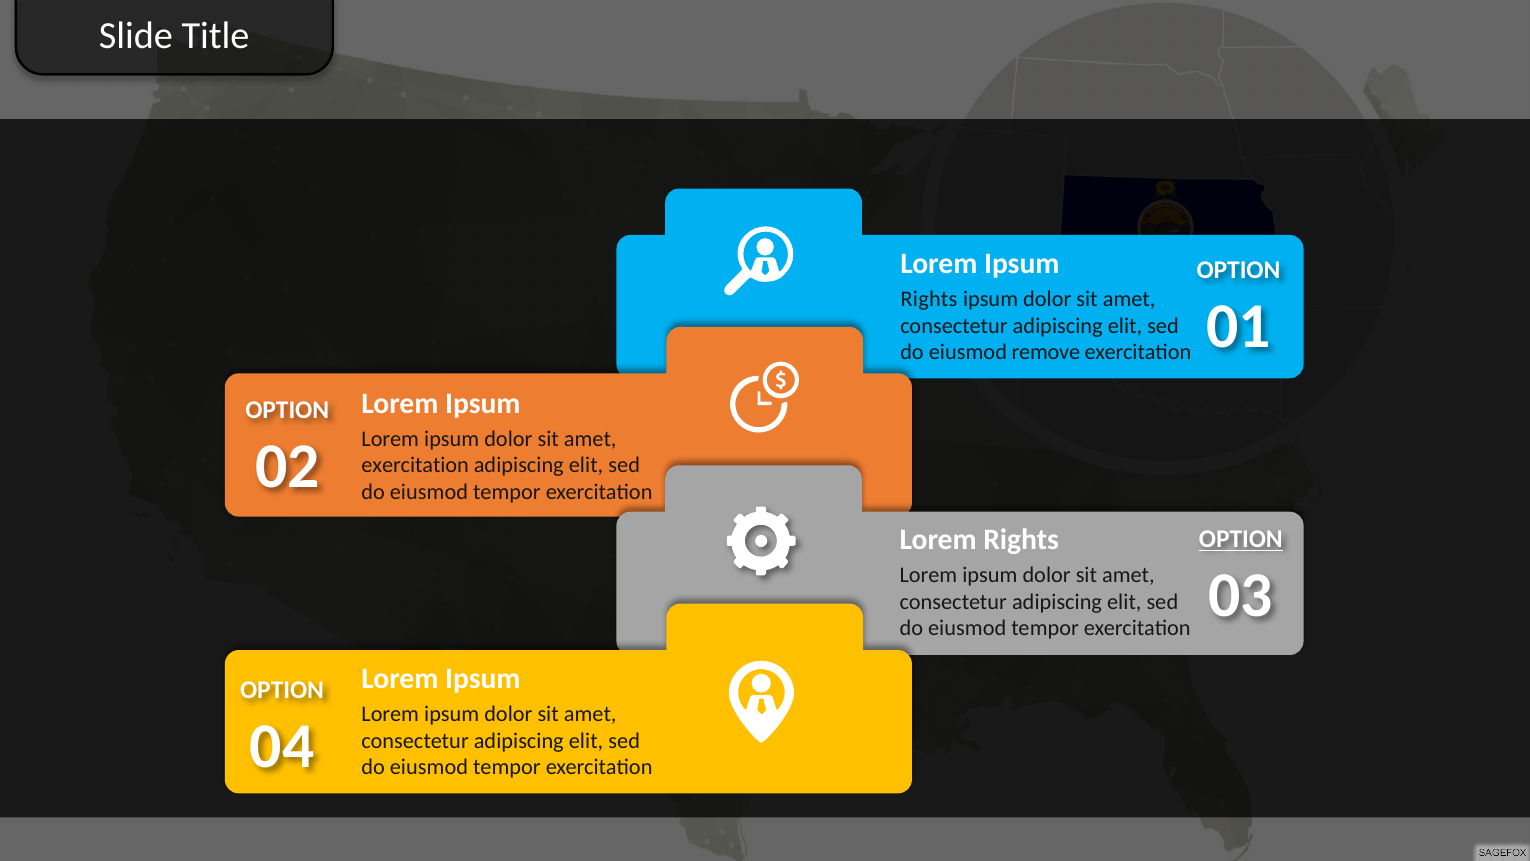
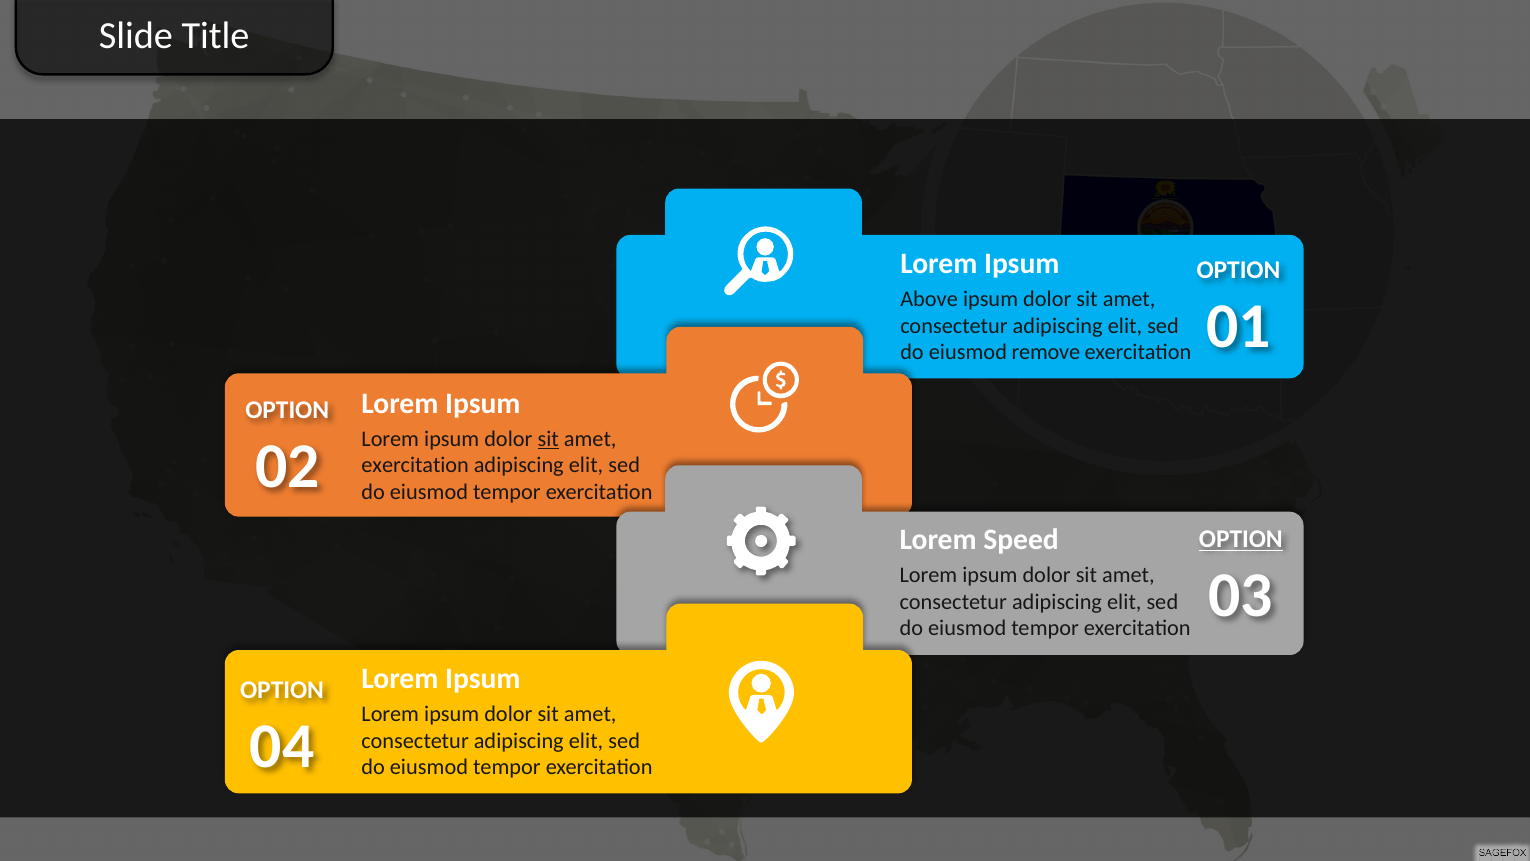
Rights: Rights -> Above (929, 299)
sit underline: none -> present (548, 439)
Lorem Rights: Rights -> Speed (1021, 540)
